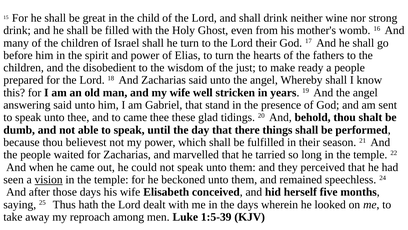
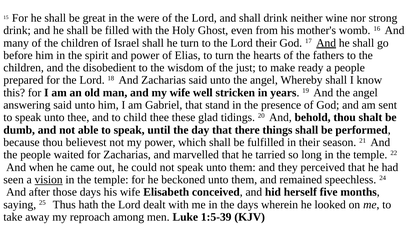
child: child -> were (148, 18)
And underline: none -> present (326, 43)
to came: came -> child (135, 117)
